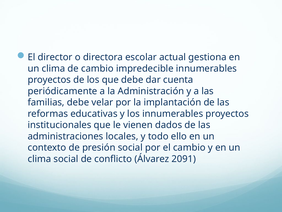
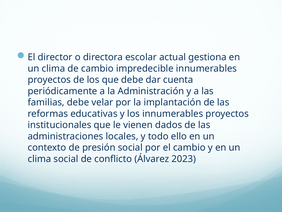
2091: 2091 -> 2023 (184, 159)
